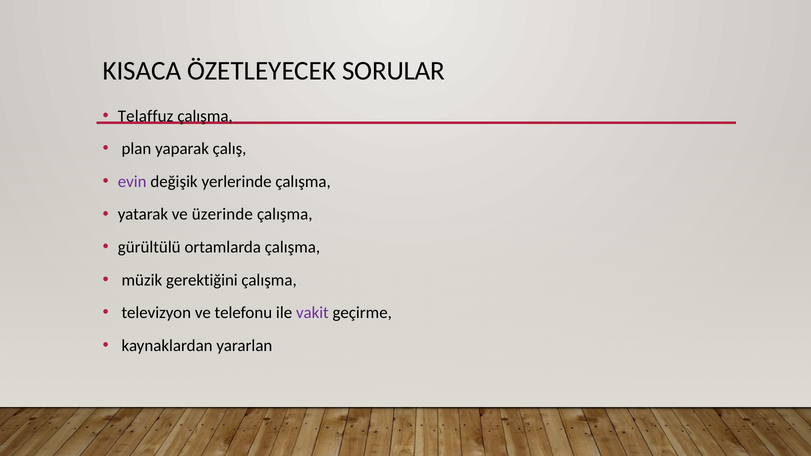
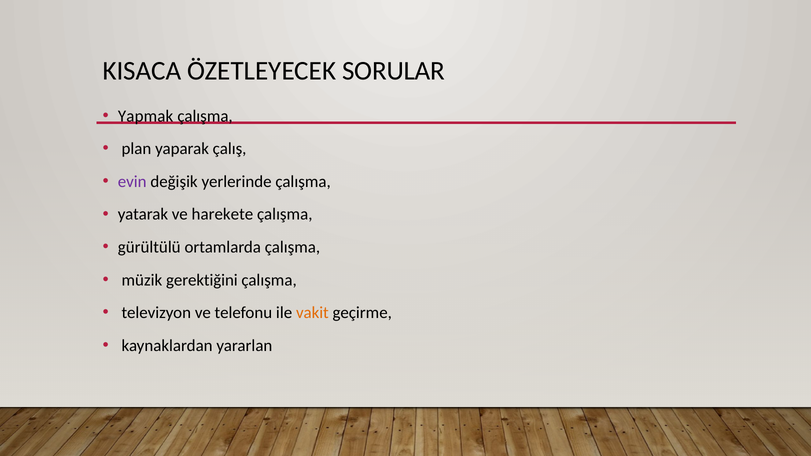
Telaffuz: Telaffuz -> Yapmak (146, 116)
üzerinde: üzerinde -> harekete (222, 214)
vakit colour: purple -> orange (312, 313)
